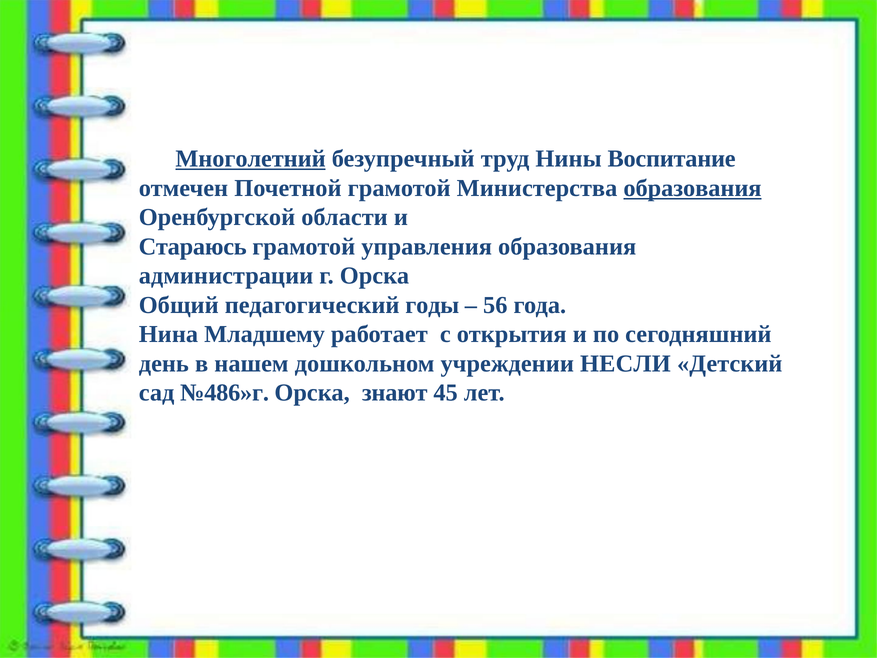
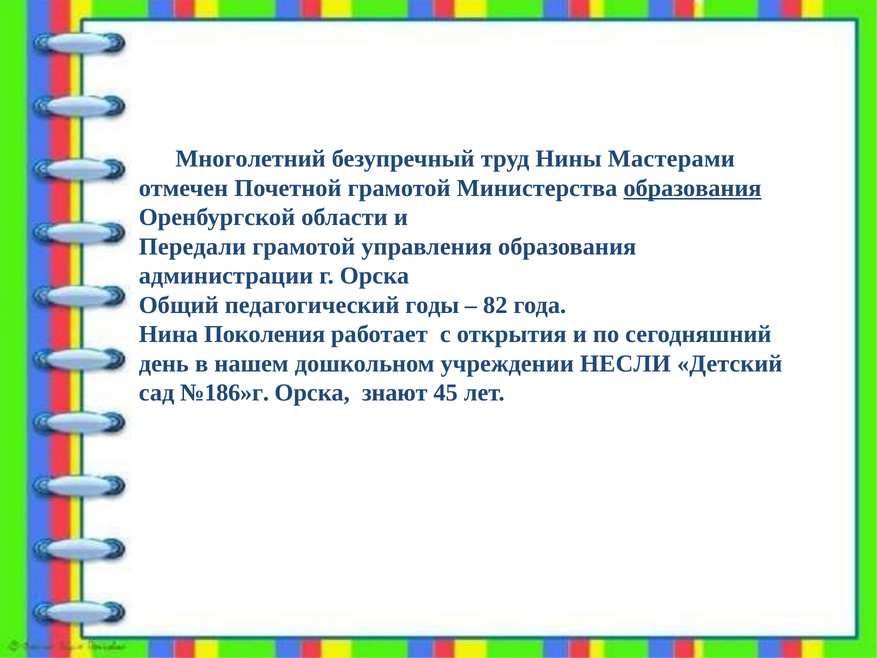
Многолетний underline: present -> none (251, 159)
Воспитание: Воспитание -> Мастерами (671, 159)
Стараюсь: Стараюсь -> Передали (192, 246)
56: 56 -> 82 (495, 305)
Младшему: Младшему -> Поколения (265, 334)
№486»г: №486»г -> №186»г (225, 393)
